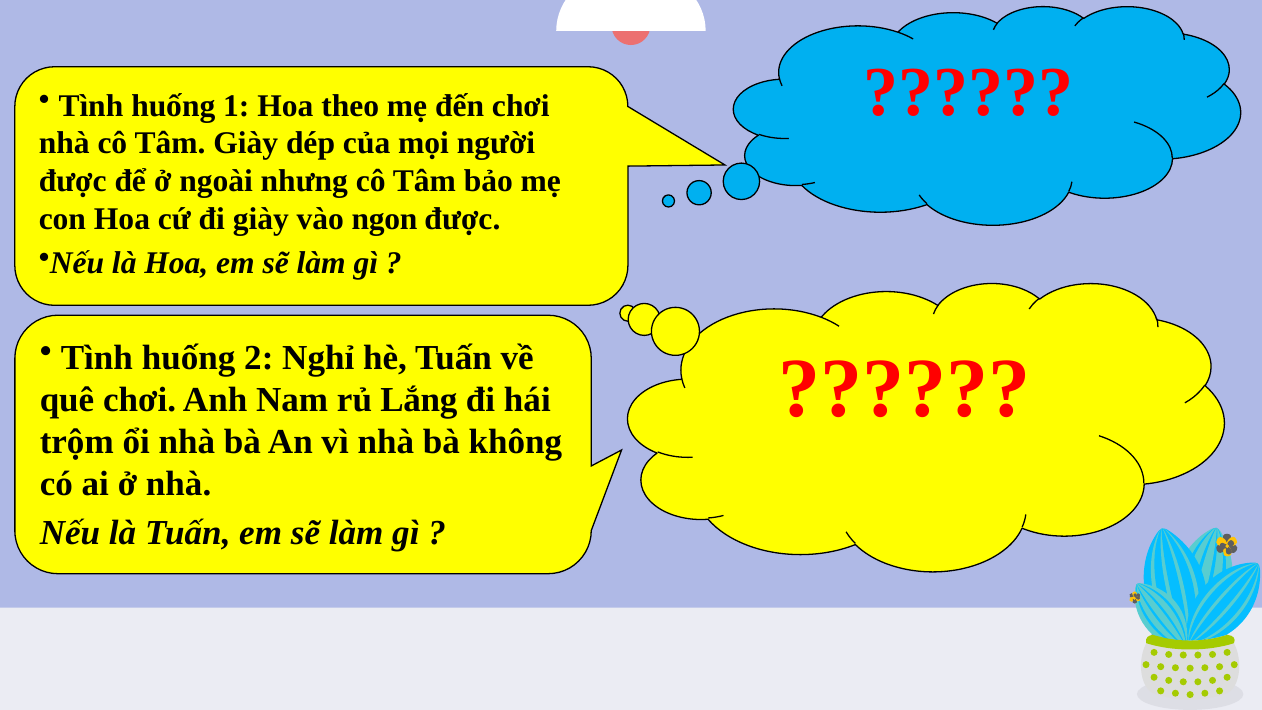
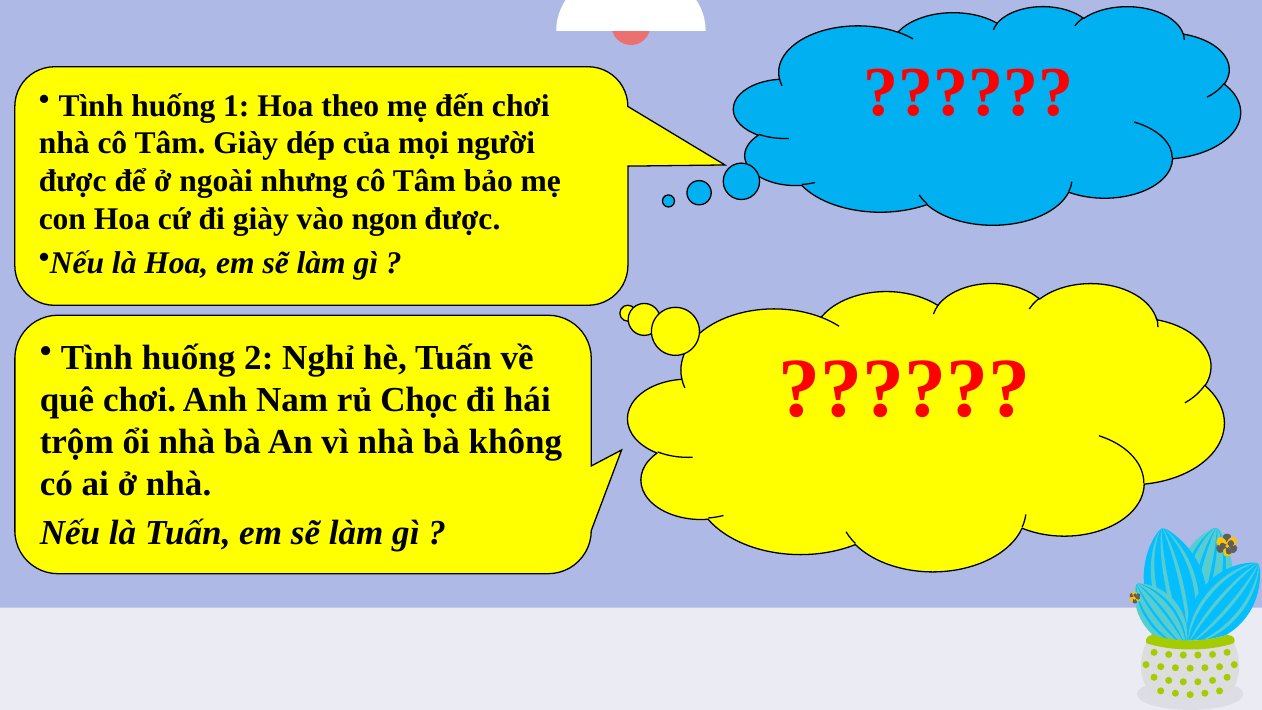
Lắng: Lắng -> Chọc (419, 400)
